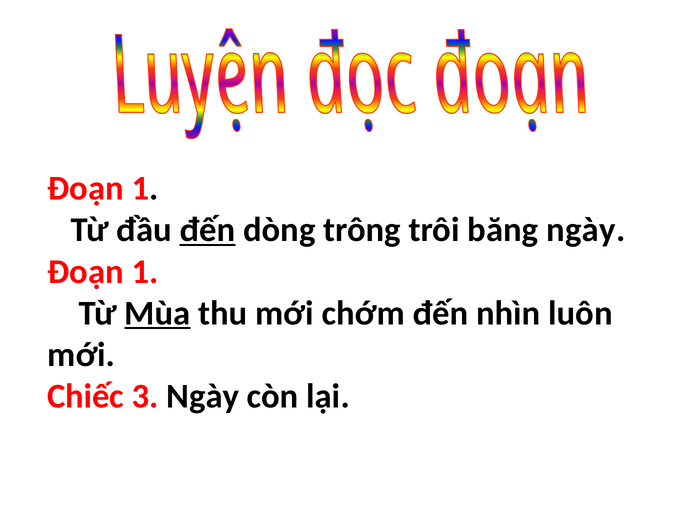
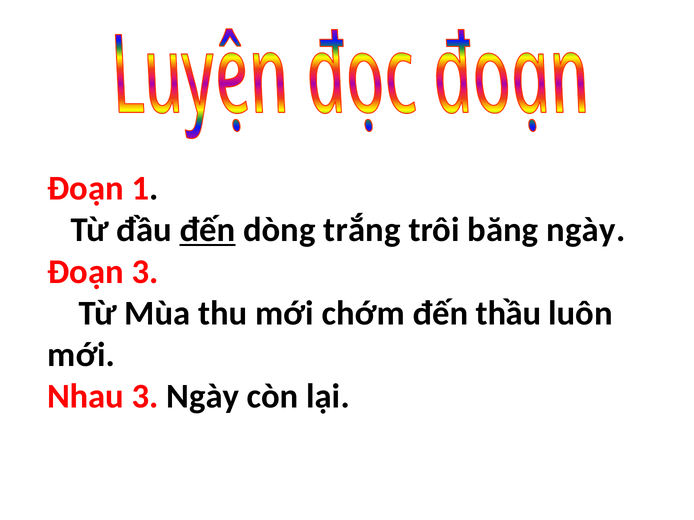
trông: trông -> trắng (362, 230)
1: 1 -> 3 (145, 272)
Mùa underline: present -> none (157, 313)
nhìn: nhìn -> thầu (509, 313)
Chiếc: Chiếc -> Nhau (86, 397)
